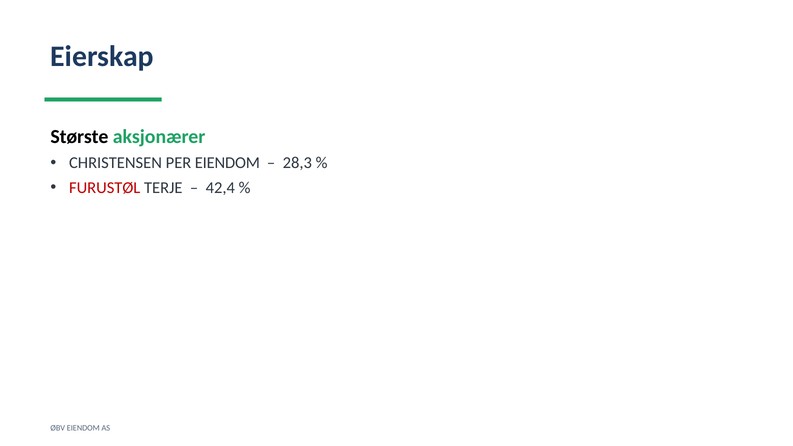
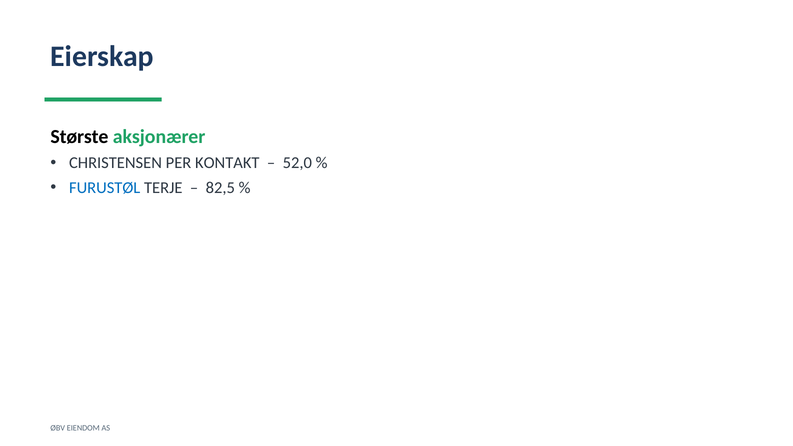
PER EIENDOM: EIENDOM -> KONTAKT (227, 163)
28,3: 28,3 -> 52,0 (297, 163)
FURUSTØL colour: red -> blue (105, 188)
42,4: 42,4 -> 82,5 (220, 188)
